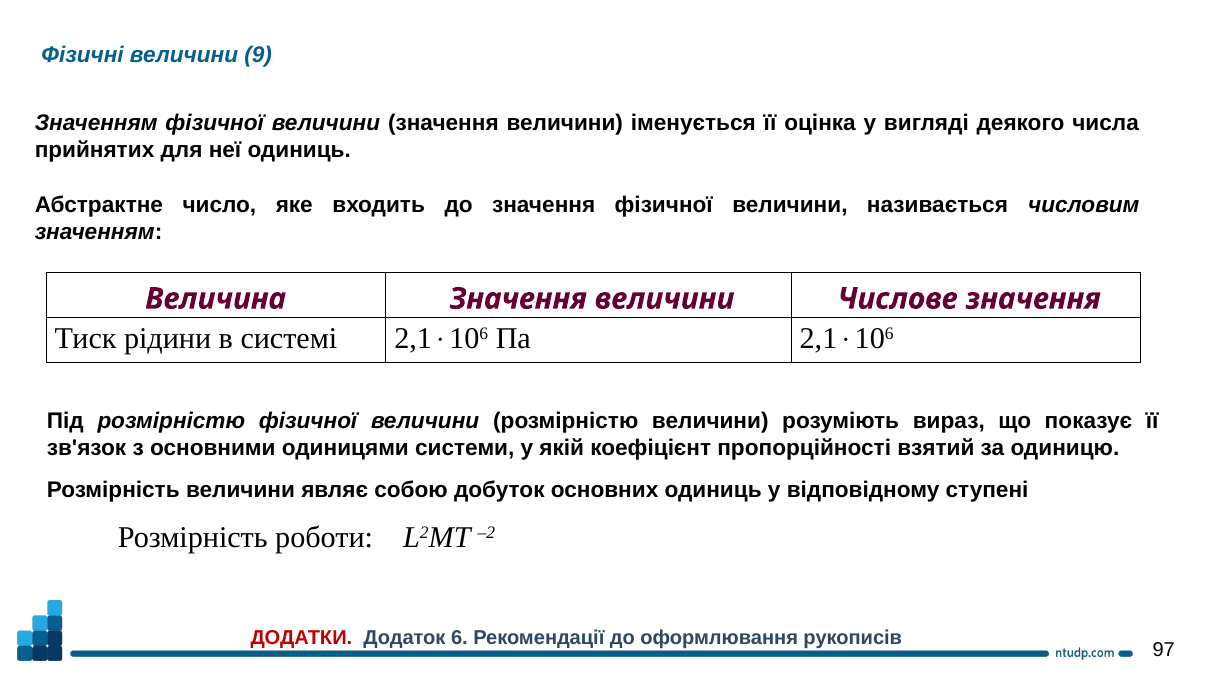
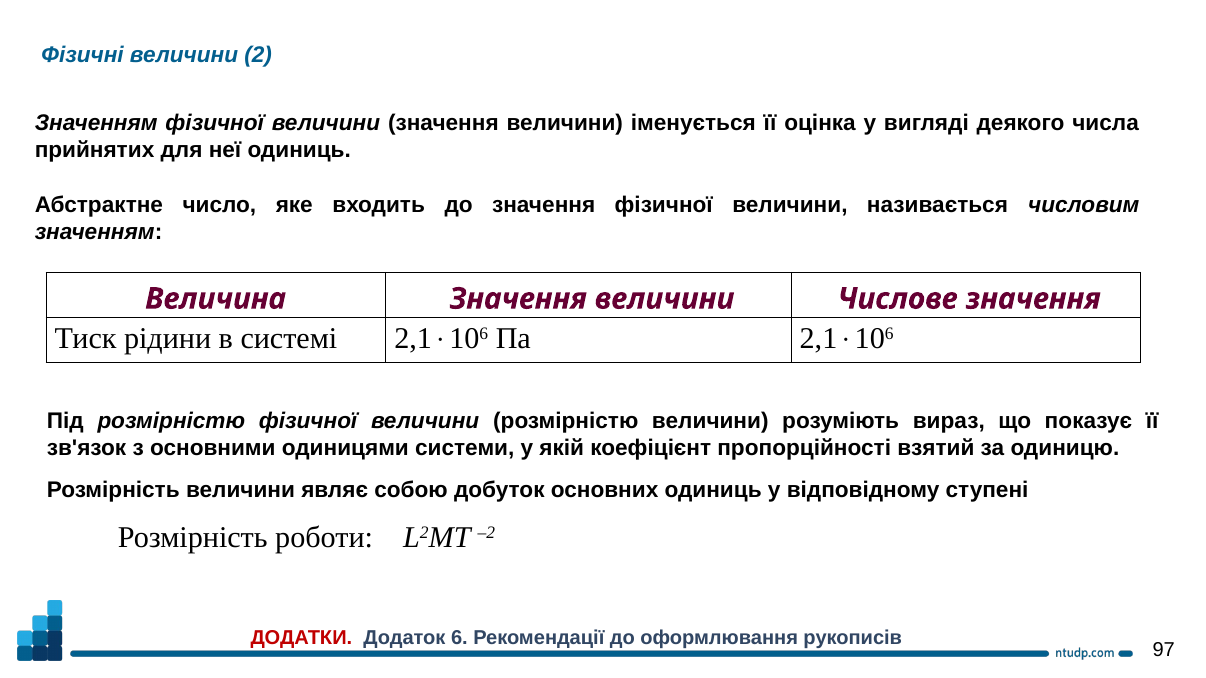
9: 9 -> 2 (258, 55)
